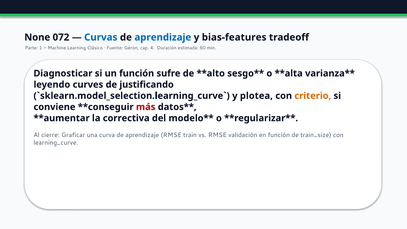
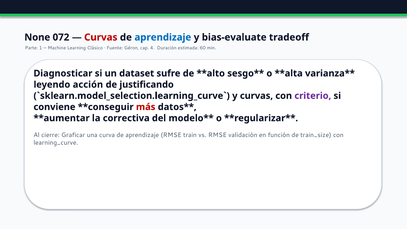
Curvas colour: blue -> red (101, 37)
bias-features: bias-features -> bias-evaluate (234, 37)
un función: función -> dataset (137, 73)
curves: curves -> acción (88, 85)
y plotea: plotea -> curvas (256, 96)
criterio colour: orange -> purple (313, 96)
